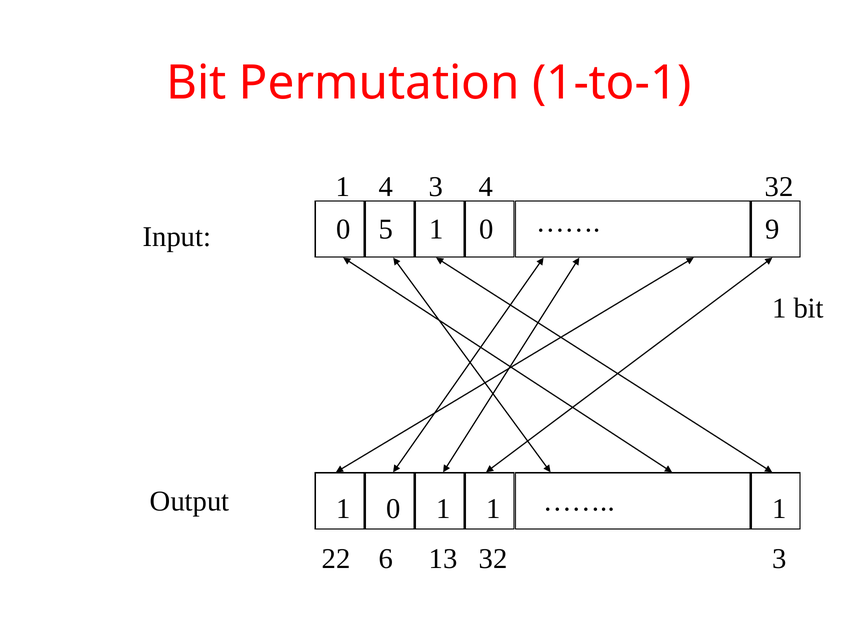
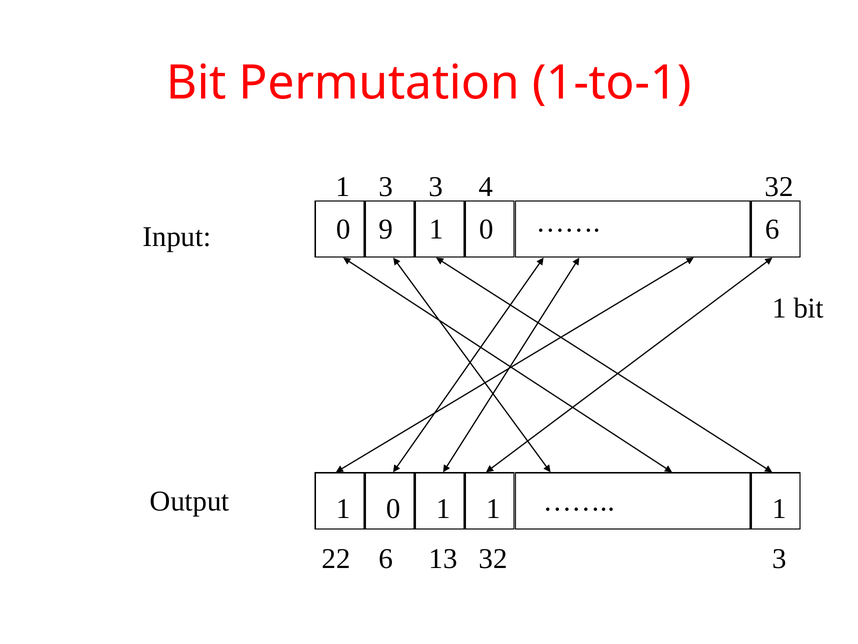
1 4: 4 -> 3 (386, 187)
5: 5 -> 9 (386, 229)
0 9: 9 -> 6 (772, 229)
